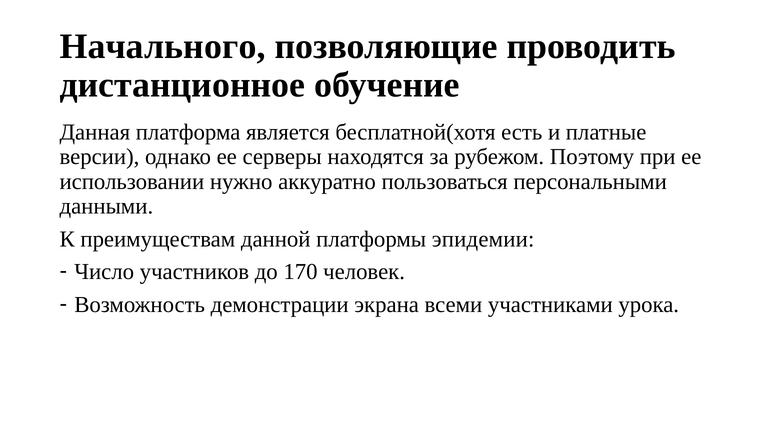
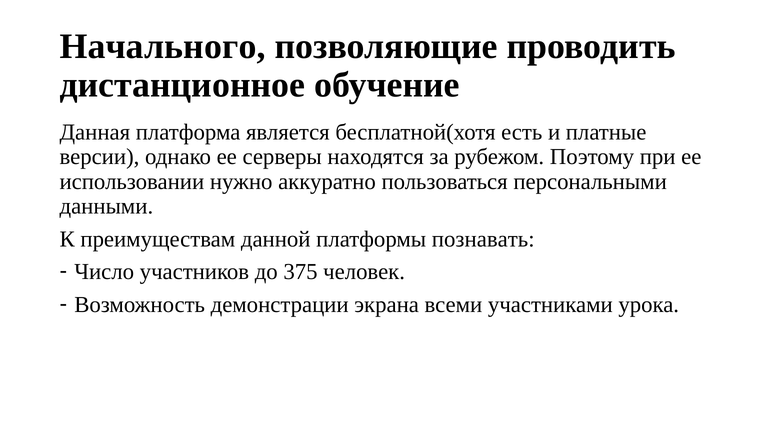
эпидемии: эпидемии -> познавать (483, 239)
170: 170 -> 375 (300, 272)
